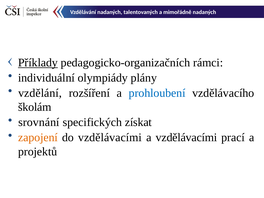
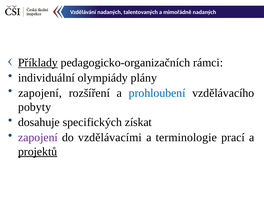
vzdělání: vzdělání -> zapojení (40, 93)
školám: školám -> pobyty (35, 107)
srovnání: srovnání -> dosahuje (39, 122)
zapojení colour: orange -> purple (38, 137)
a vzdělávacími: vzdělávacími -> terminologie (186, 137)
projektů underline: none -> present (38, 152)
